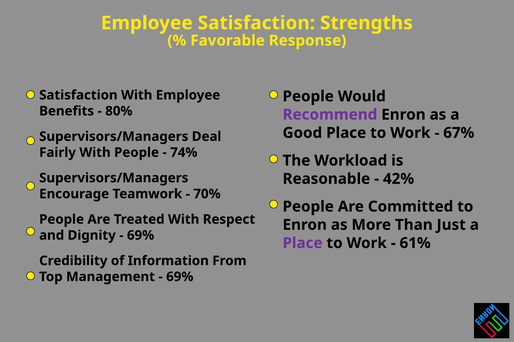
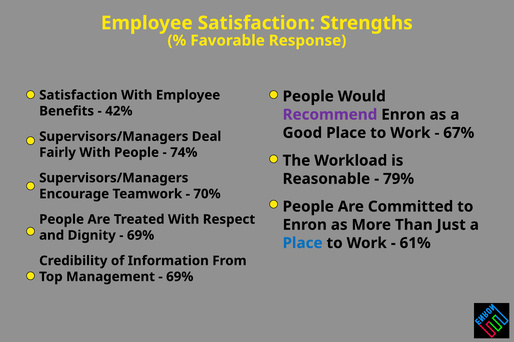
80%: 80% -> 42% (119, 111)
42%: 42% -> 79% (399, 179)
Place colour: purple -> blue (303, 243)
